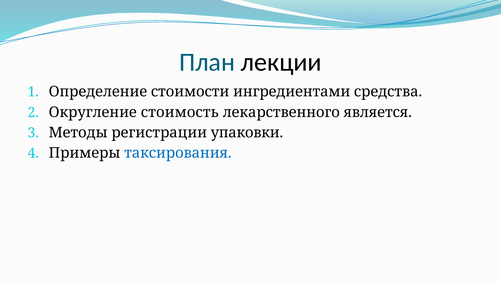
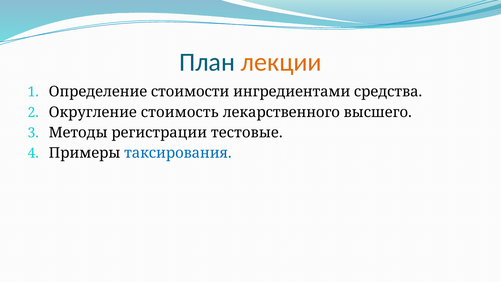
лекции colour: black -> orange (281, 62)
является: является -> высшего (378, 112)
упаковки: упаковки -> тестовые (247, 133)
